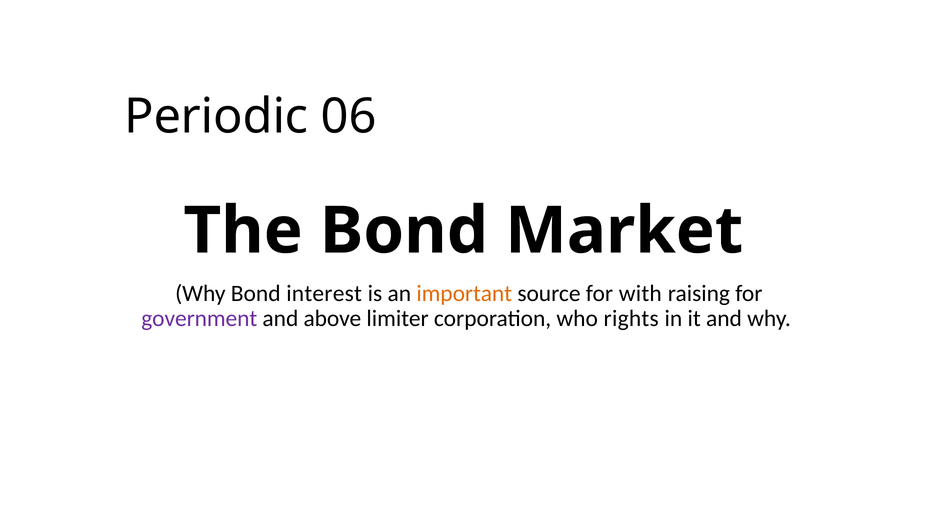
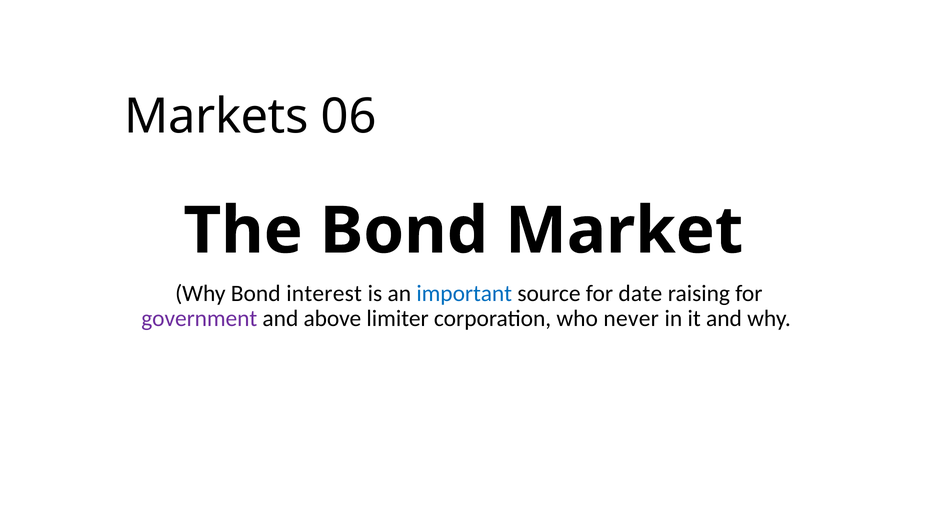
Periodic: Periodic -> Markets (216, 116)
important colour: orange -> blue (464, 293)
with: with -> date (640, 293)
rights: rights -> never (631, 318)
